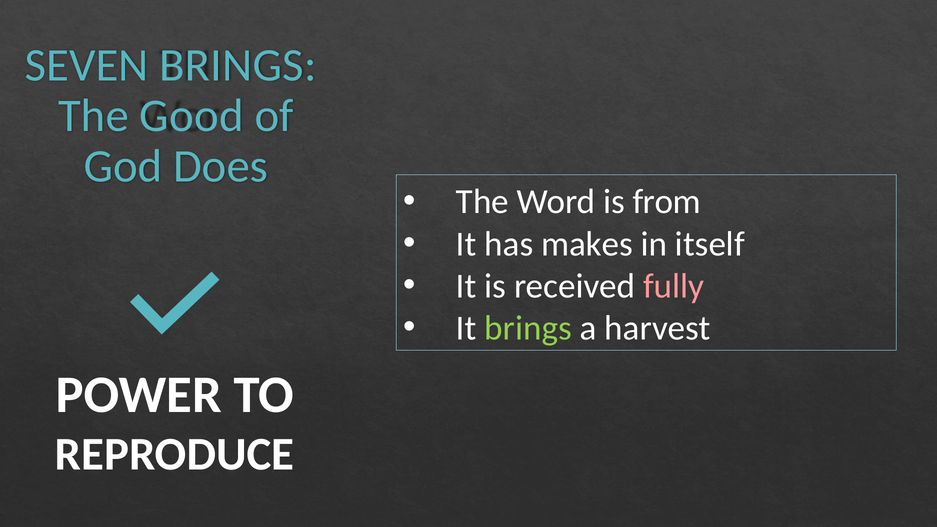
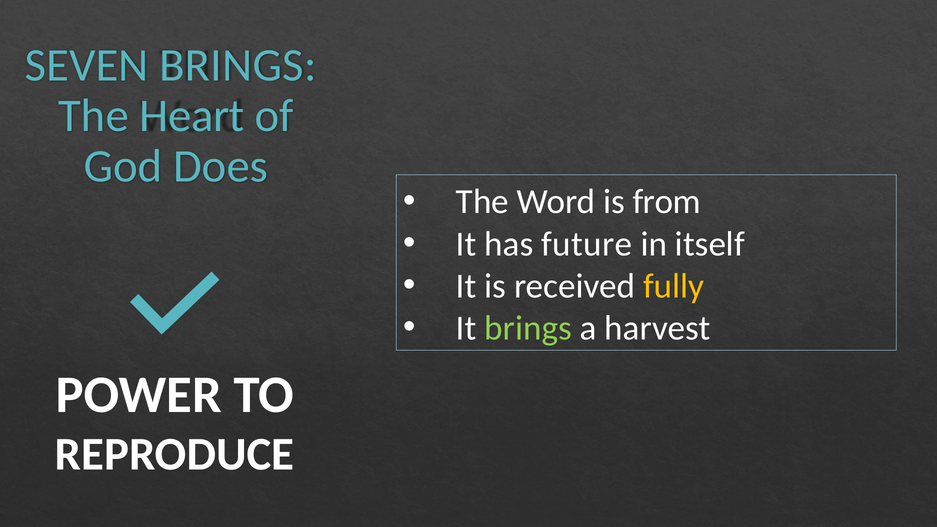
Good: Good -> Heart (192, 116)
makes: makes -> future (587, 244)
fully colour: pink -> yellow (674, 286)
